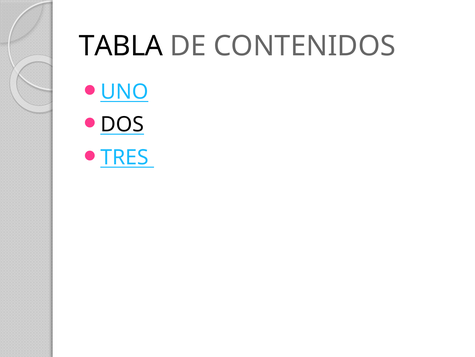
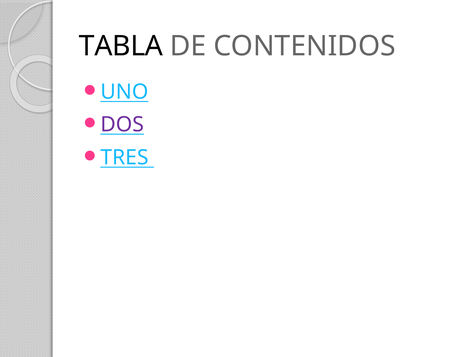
DOS colour: black -> purple (122, 124)
